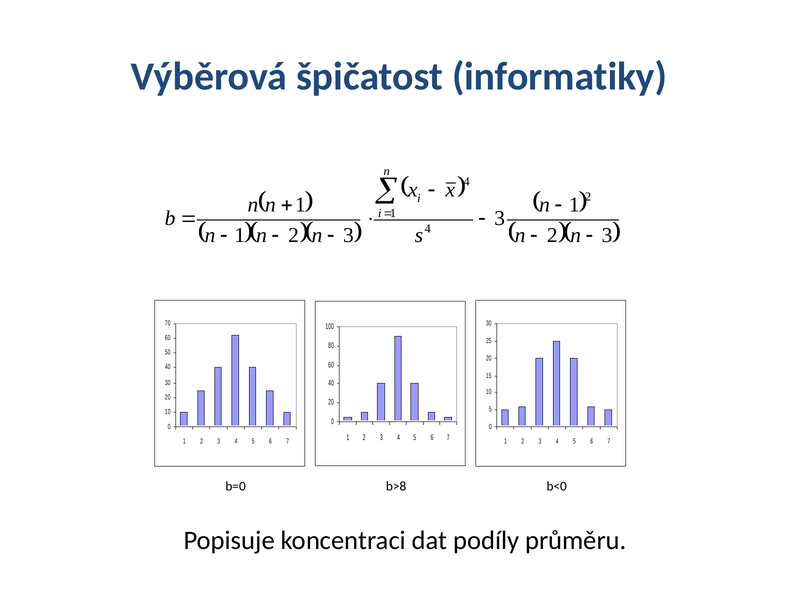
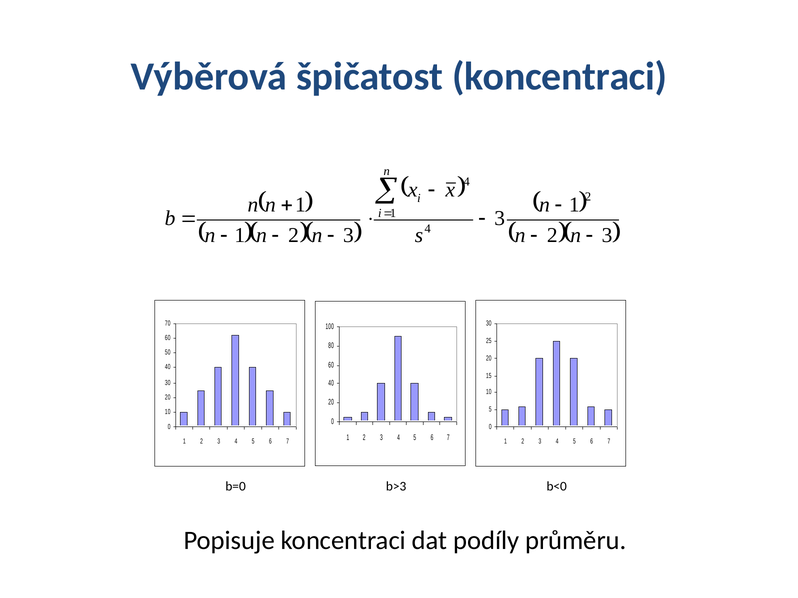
špičatost informatiky: informatiky -> koncentraci (560, 77)
b>8: b>8 -> b>3 (396, 487)
